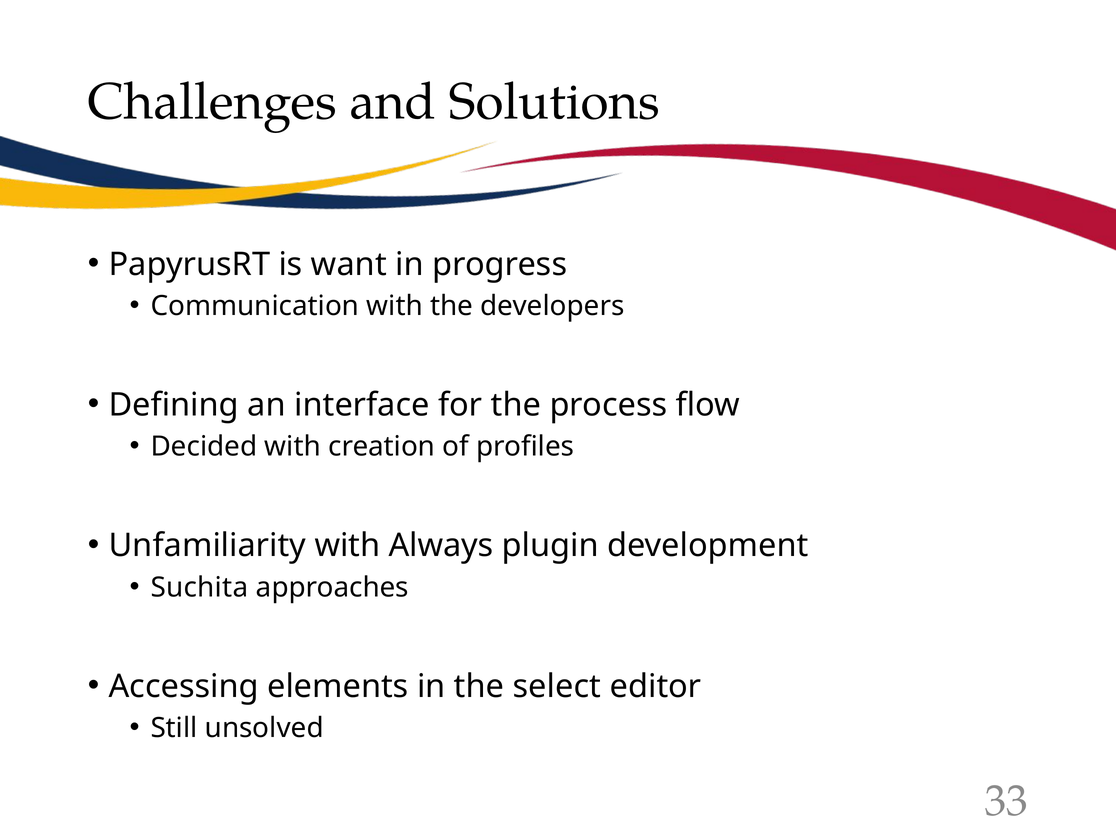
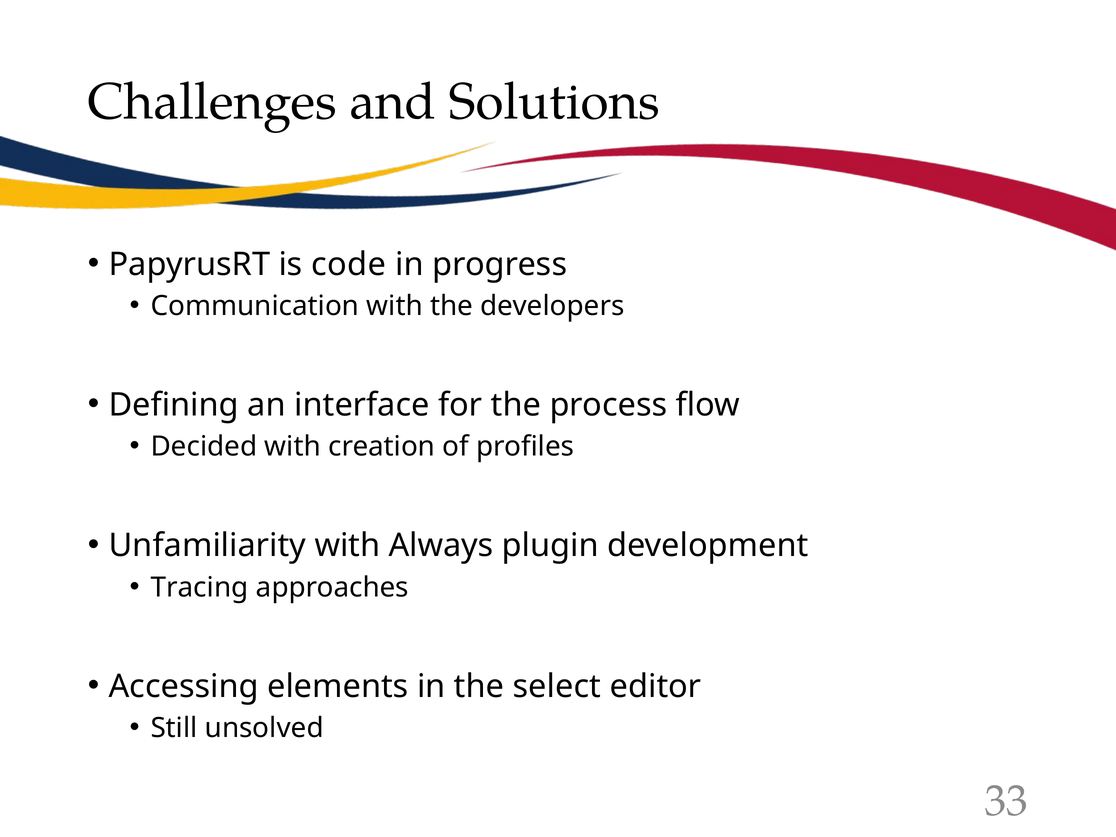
want: want -> code (349, 264)
Suchita: Suchita -> Tracing (200, 587)
